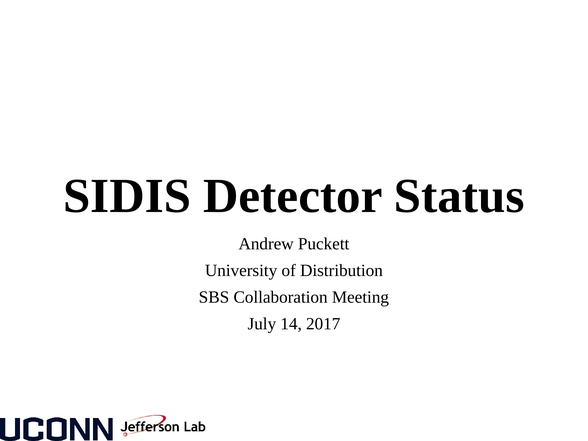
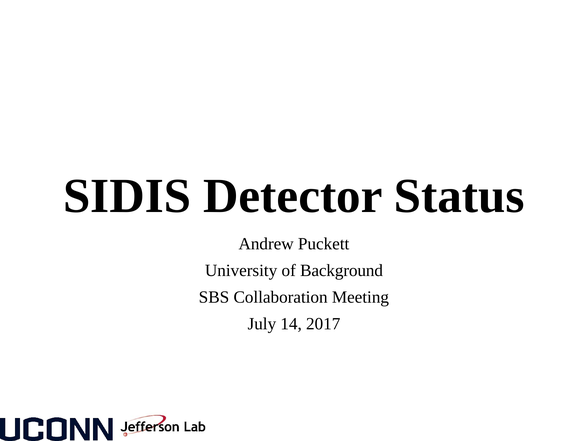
Distribution: Distribution -> Background (342, 270)
